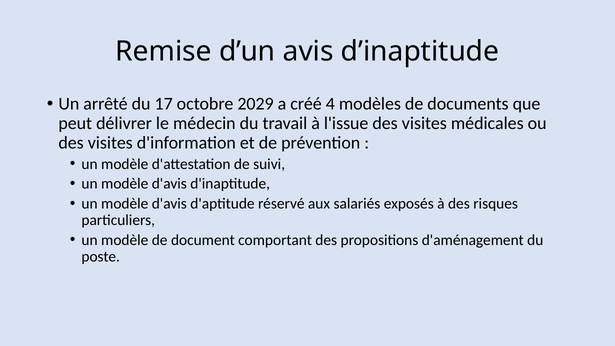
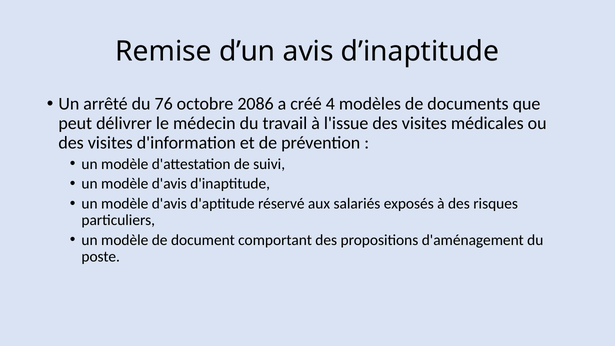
17: 17 -> 76 (164, 104)
2029: 2029 -> 2086 (256, 104)
